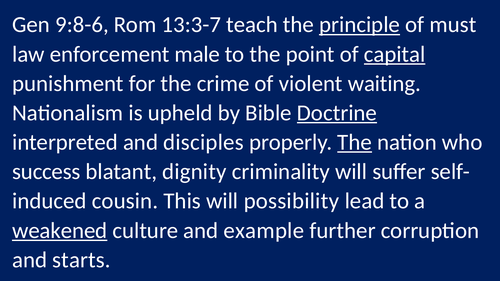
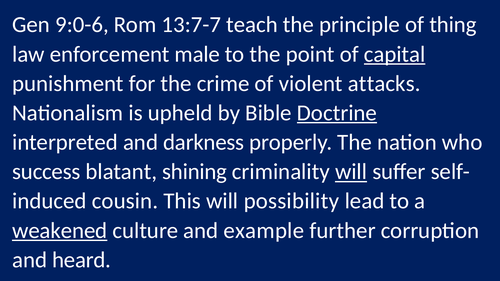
9:8-6: 9:8-6 -> 9:0-6 (82, 25)
13:3-7: 13:3-7 -> 13:7-7 (191, 25)
principle underline: present -> none (360, 25)
must: must -> thing (453, 25)
waiting: waiting -> attacks (384, 84)
disciples: disciples -> darkness (204, 142)
The underline: present -> none (355, 142)
dignity: dignity -> shining (195, 172)
will underline: none -> present (351, 172)
starts: starts -> heard (82, 260)
